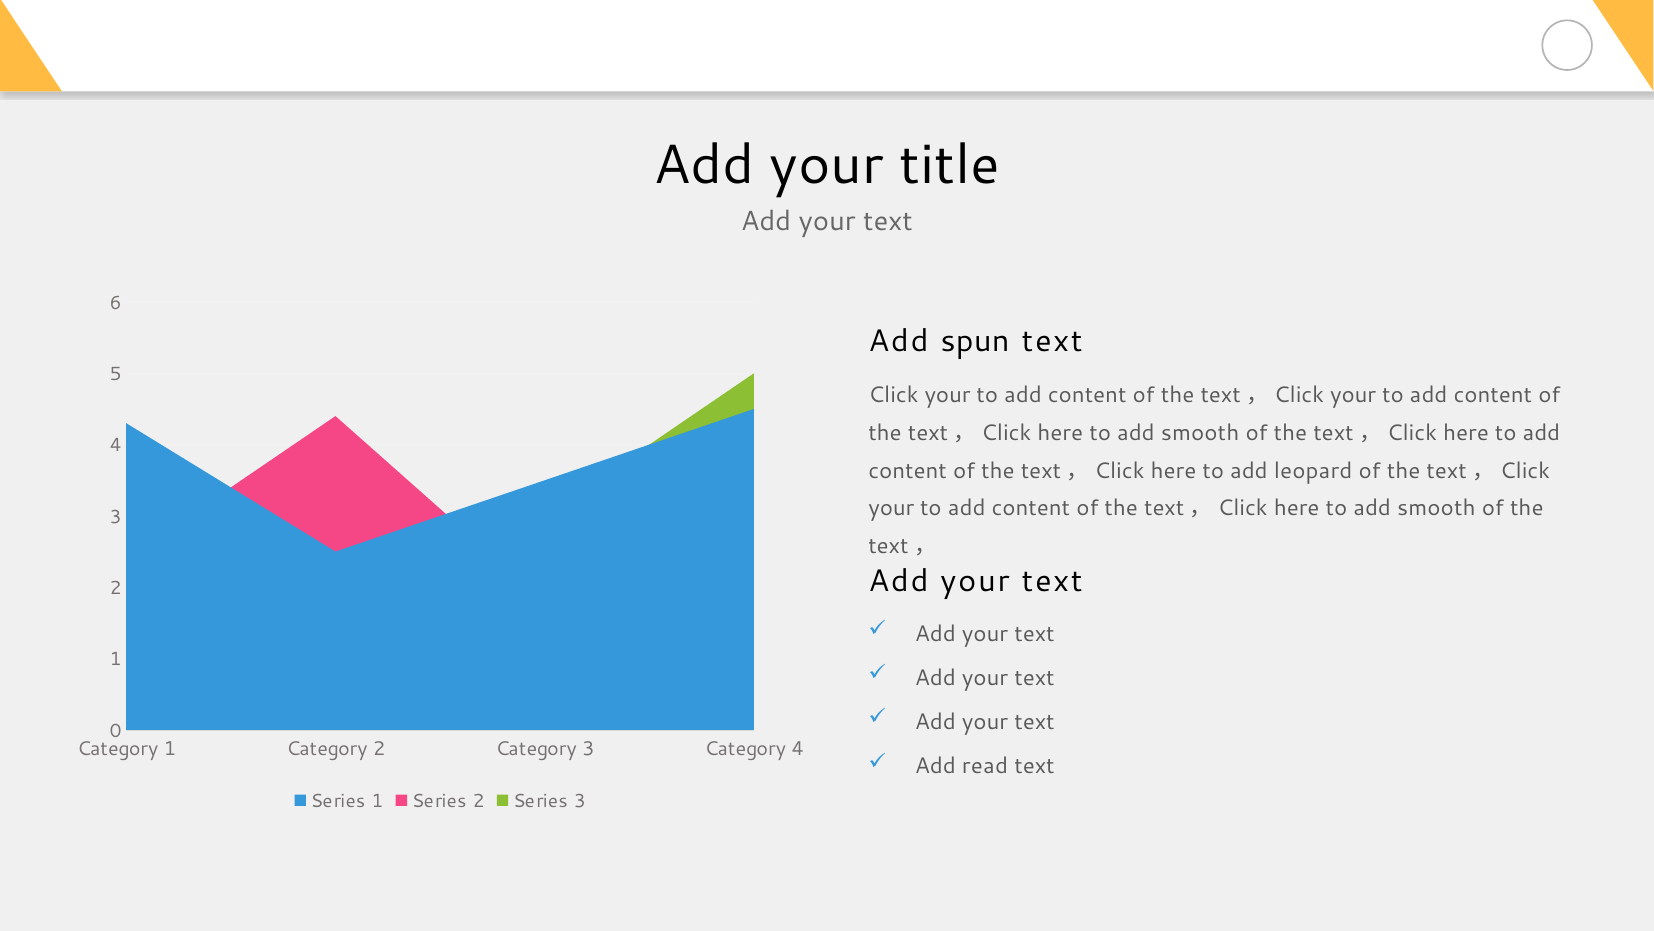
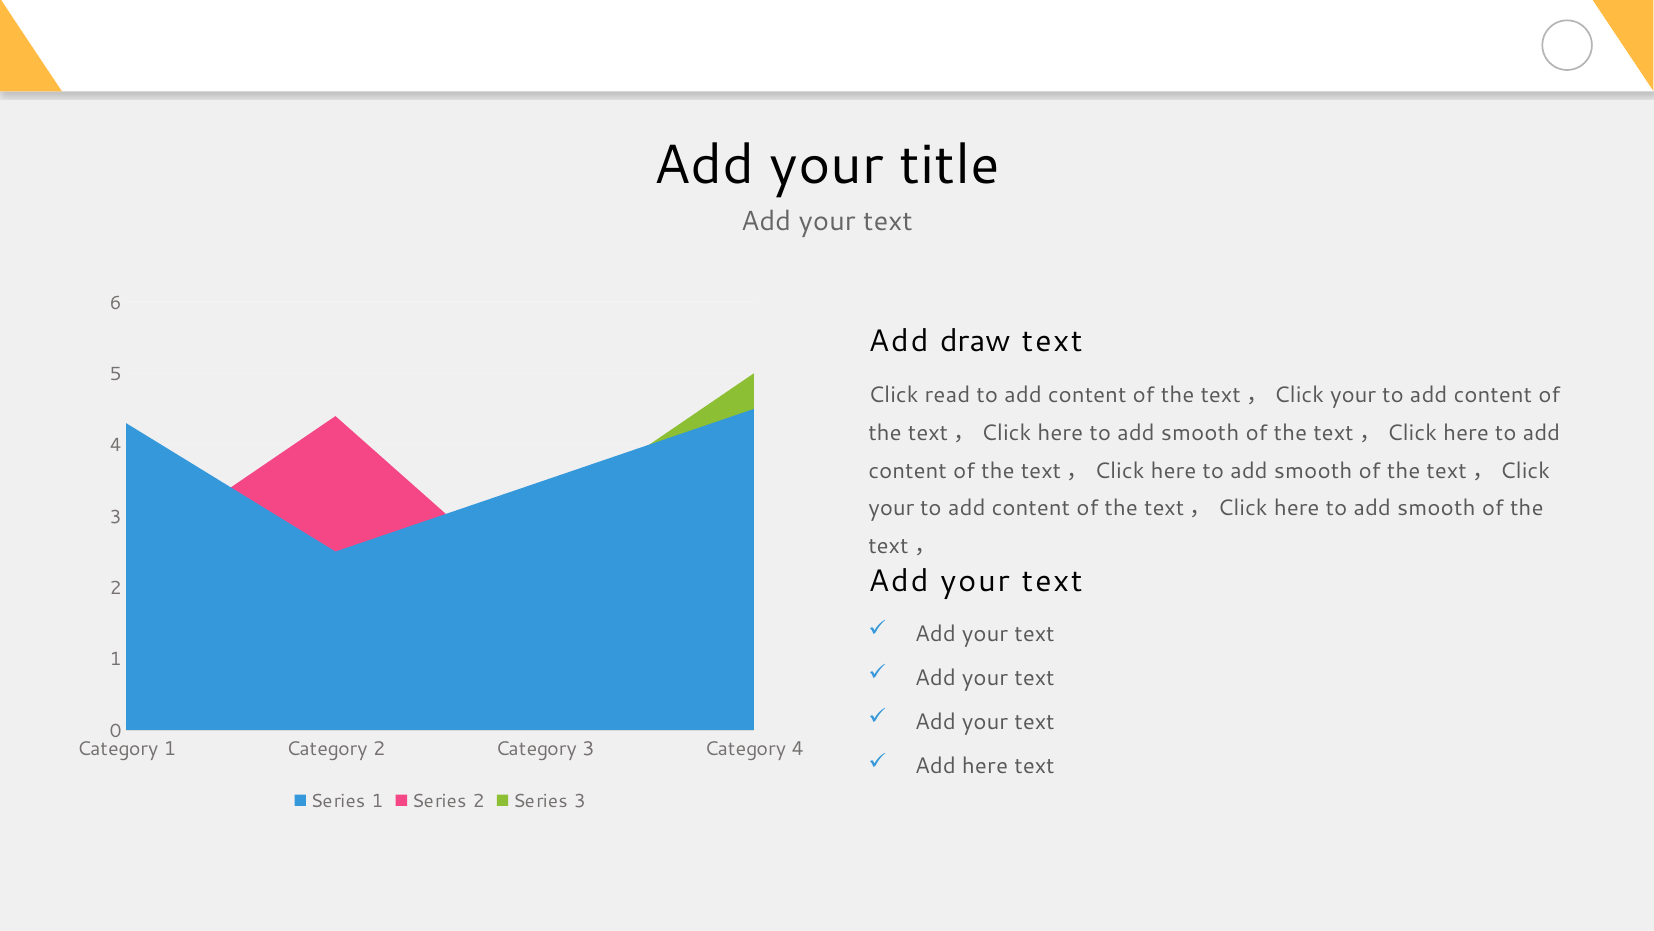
spun: spun -> draw (975, 341)
Click your: your -> read (947, 395)
leopard: leopard -> smooth (1313, 470)
Add read: read -> here (985, 766)
